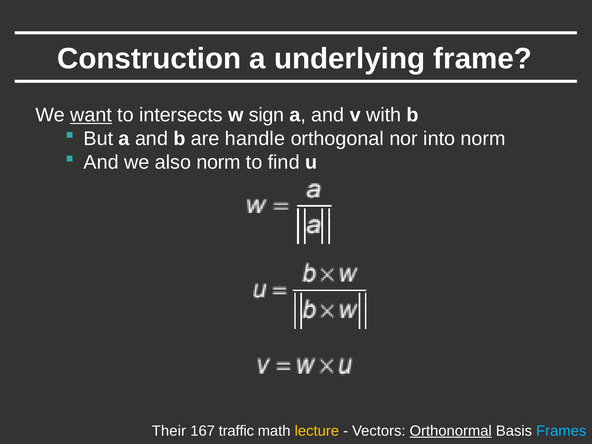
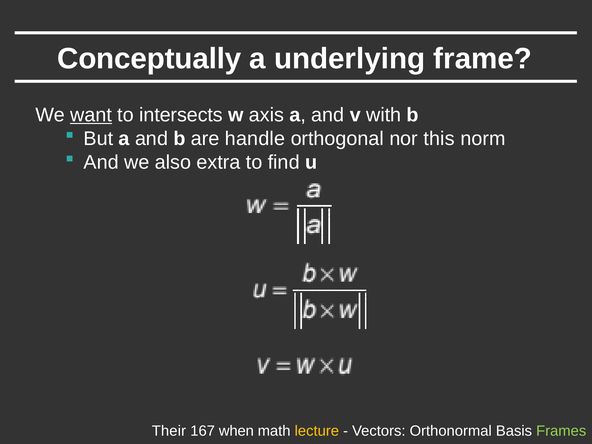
Construction: Construction -> Conceptually (149, 59)
sign: sign -> axis (266, 115)
into: into -> this (439, 139)
also norm: norm -> extra (218, 162)
traffic: traffic -> when (236, 431)
Orthonormal underline: present -> none (451, 431)
Frames colour: light blue -> light green (561, 431)
